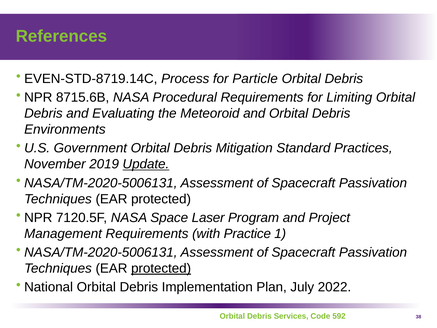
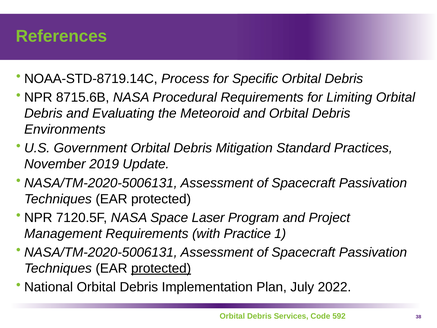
EVEN-STD-8719.14C: EVEN-STD-8719.14C -> NOAA-STD-8719.14C (91, 79)
Particle: Particle -> Specific (255, 79)
Update underline: present -> none (146, 164)
